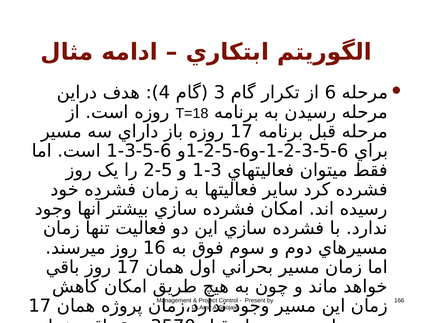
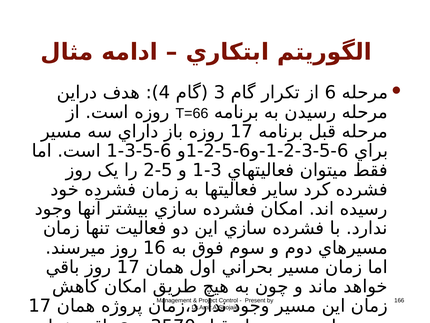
T=18: T=18 -> T=66 (192, 113)
